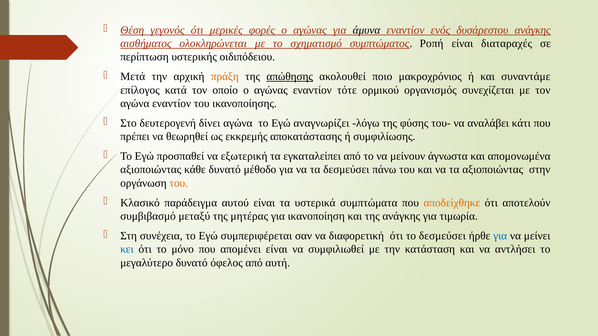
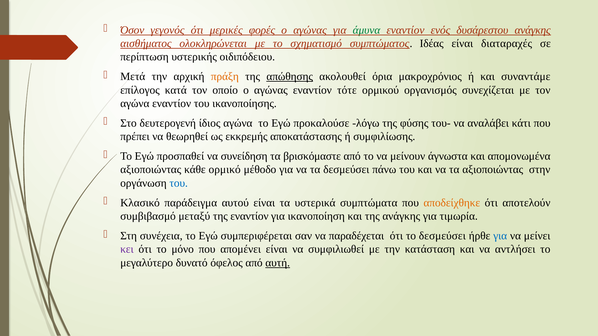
Θέση: Θέση -> Όσον (132, 30)
άμυνα colour: black -> green (366, 30)
Ροπή: Ροπή -> Ιδέας (432, 43)
ποιο: ποιο -> όρια (382, 77)
δίνει: δίνει -> ίδιος (210, 123)
αναγνωρίζει: αναγνωρίζει -> προκαλούσε (321, 123)
εξωτερική: εξωτερική -> συνείδηση (244, 156)
εγκαταλείπει: εγκαταλείπει -> βρισκόμαστε (312, 156)
κάθε δυνατό: δυνατό -> ορμικό (225, 170)
του colour: orange -> blue (179, 183)
της μητέρας: μητέρας -> εναντίον (249, 216)
διαφορετική: διαφορετική -> παραδέχεται (356, 236)
κει colour: blue -> purple (127, 250)
αυτή underline: none -> present (278, 263)
